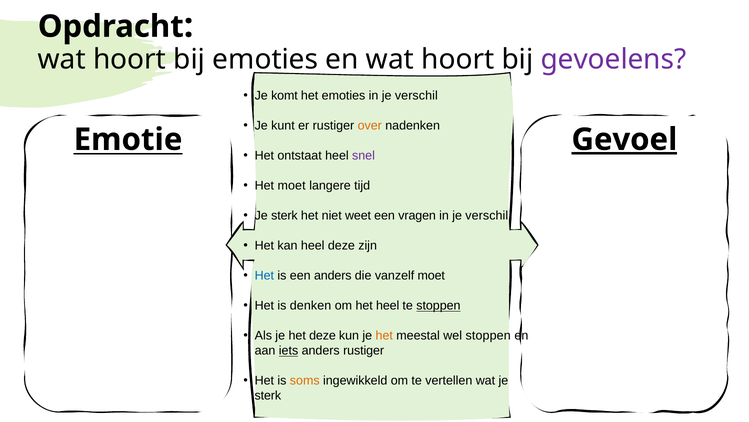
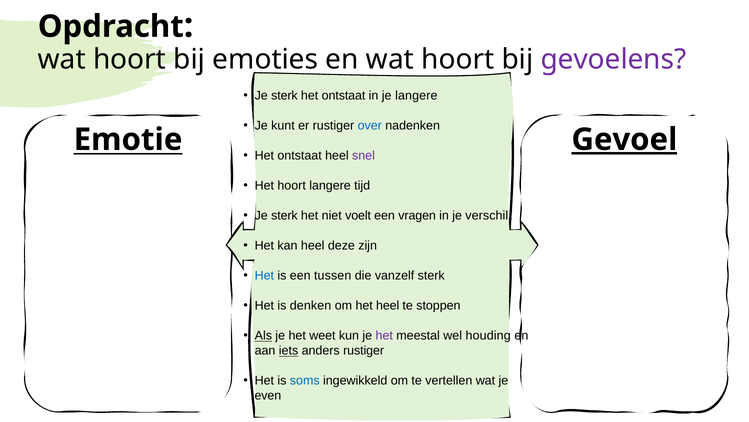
komt: komt -> sterk (284, 96)
emoties: emoties -> ontstaat (344, 96)
verschil: verschil -> langere (416, 96)
over colour: orange -> blue (370, 126)
Het moet: moet -> hoort (292, 186)
weet: weet -> voelt (358, 215)
een anders: anders -> tussen (333, 275)
vanzelf moet: moet -> sterk (431, 275)
stoppen underline: present -> none (438, 305)
Als underline: none -> present (263, 335)
het deze: deze -> weet (322, 335)
het colour: orange -> purple (384, 335)
wel stoppen: stoppen -> houding (488, 335)
soms colour: orange -> blue (305, 380)
sterk: sterk -> even (268, 395)
